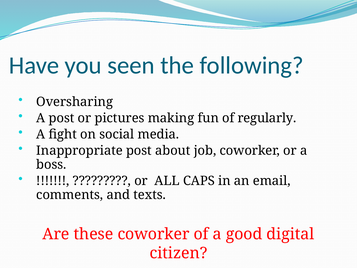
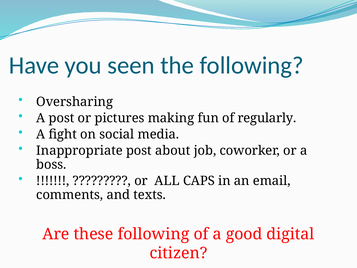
these coworker: coworker -> following (153, 234)
